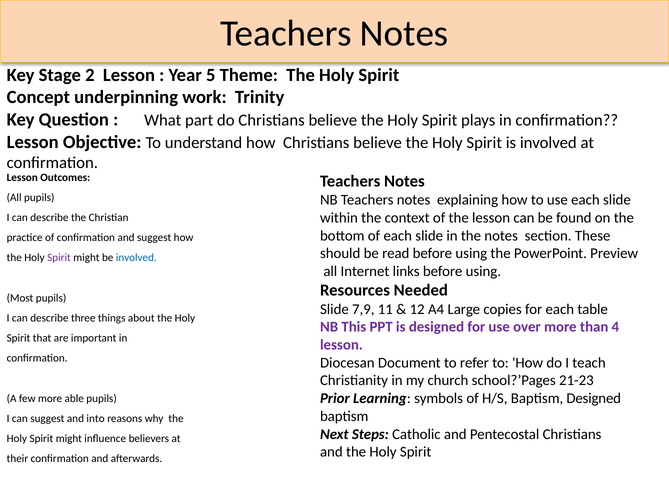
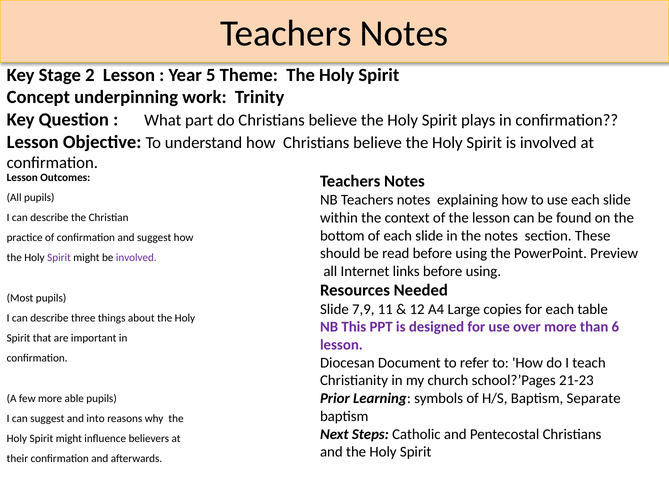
involved colour: blue -> purple (136, 258)
4: 4 -> 6 (615, 327)
Baptism Designed: Designed -> Separate (594, 398)
